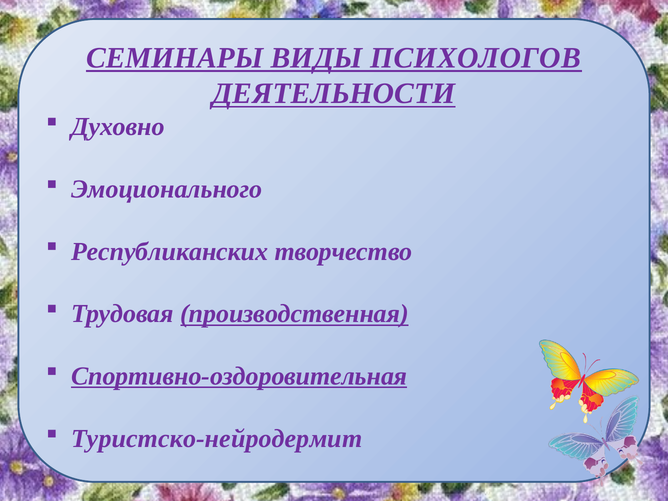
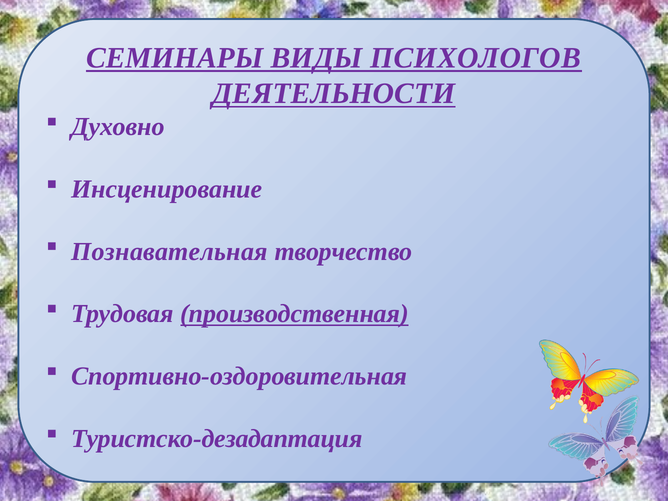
Эмоционального: Эмоционального -> Инсценирование (167, 189)
Республиканских: Республиканских -> Познавательная (169, 252)
Спортивно-оздоровительная underline: present -> none (239, 376)
Туристско-нейродермит: Туристско-нейродермит -> Туристско-дезадаптация (217, 439)
